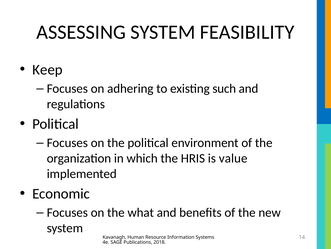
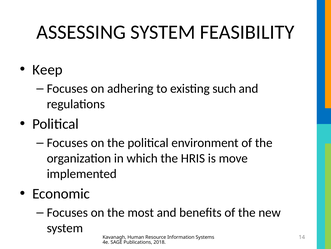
value: value -> move (233, 158)
what: what -> most (141, 212)
